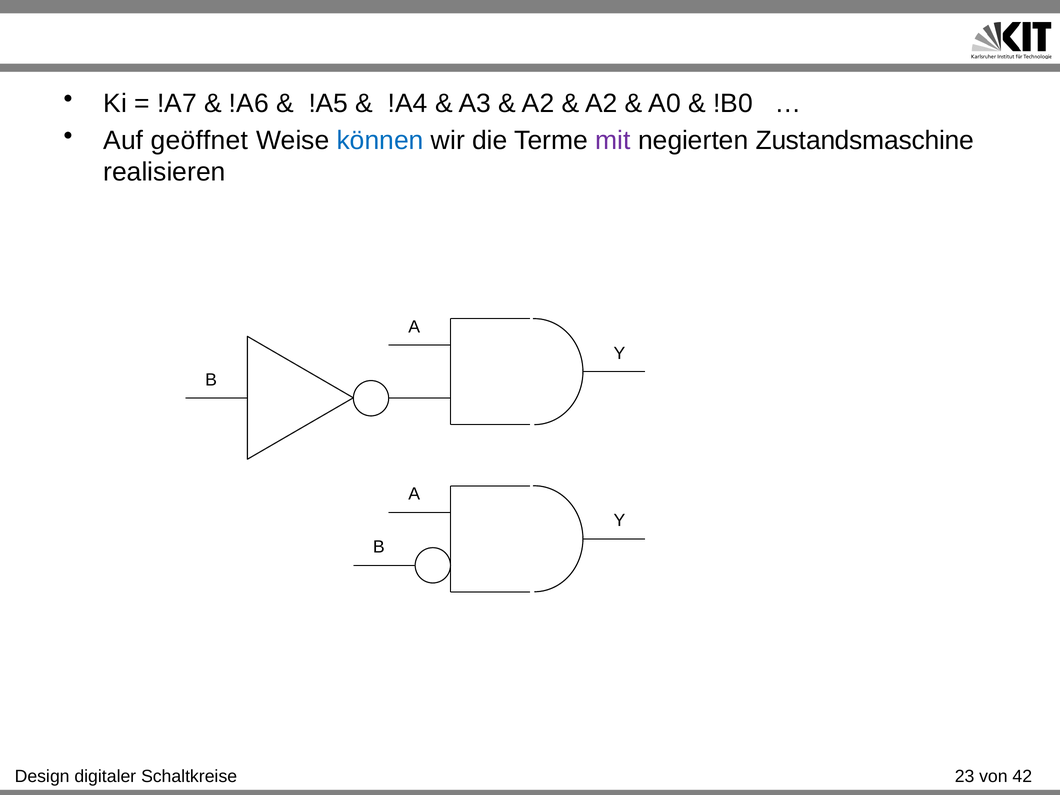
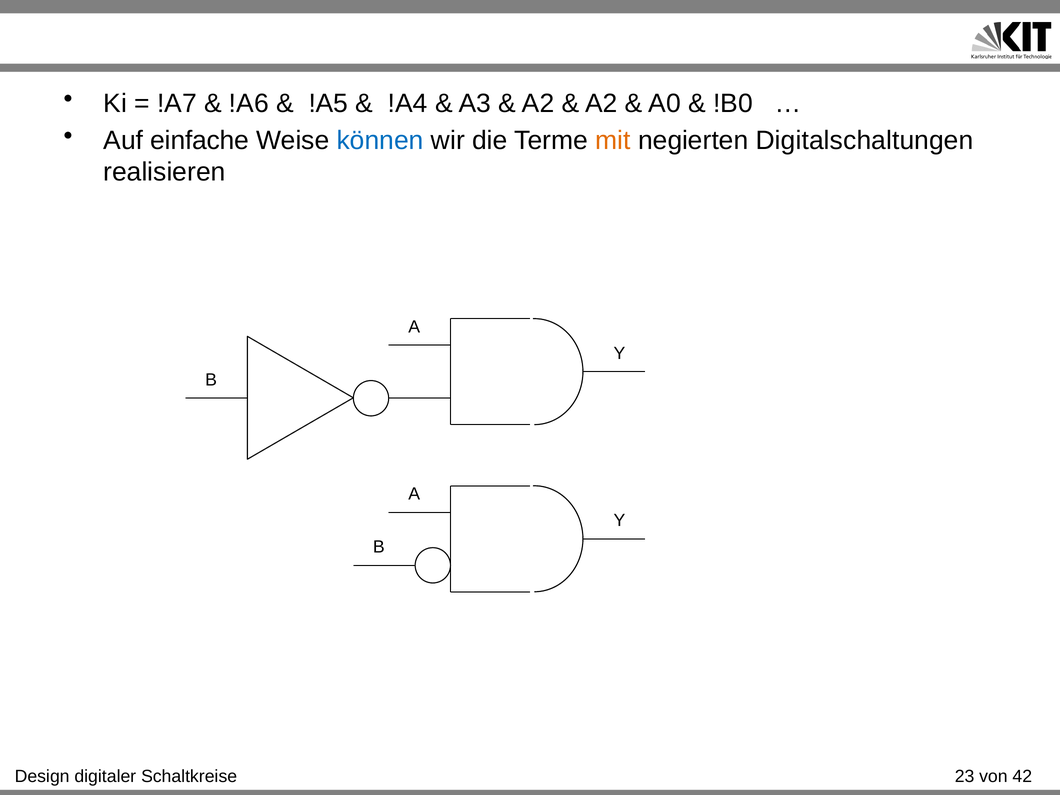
geöffnet: geöffnet -> einfache (200, 140)
mit colour: purple -> orange (613, 140)
Zustandsmaschine: Zustandsmaschine -> Digitalschaltungen (865, 140)
